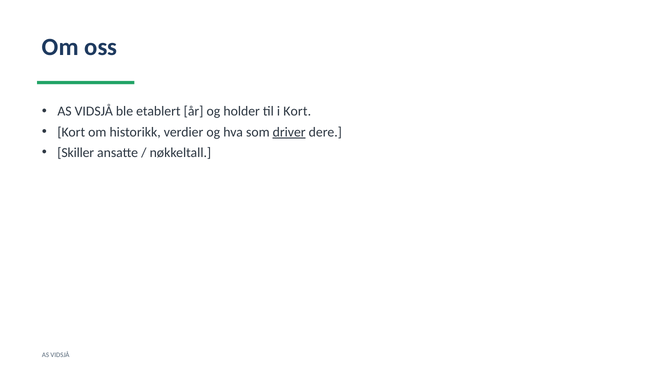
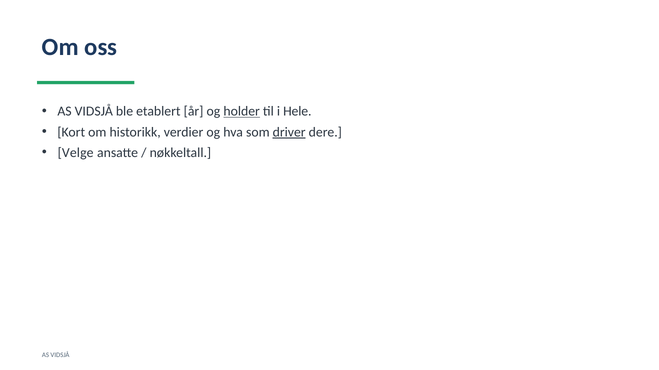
holder underline: none -> present (242, 112)
i Kort: Kort -> Hele (297, 112)
Skiller: Skiller -> Velge (76, 153)
